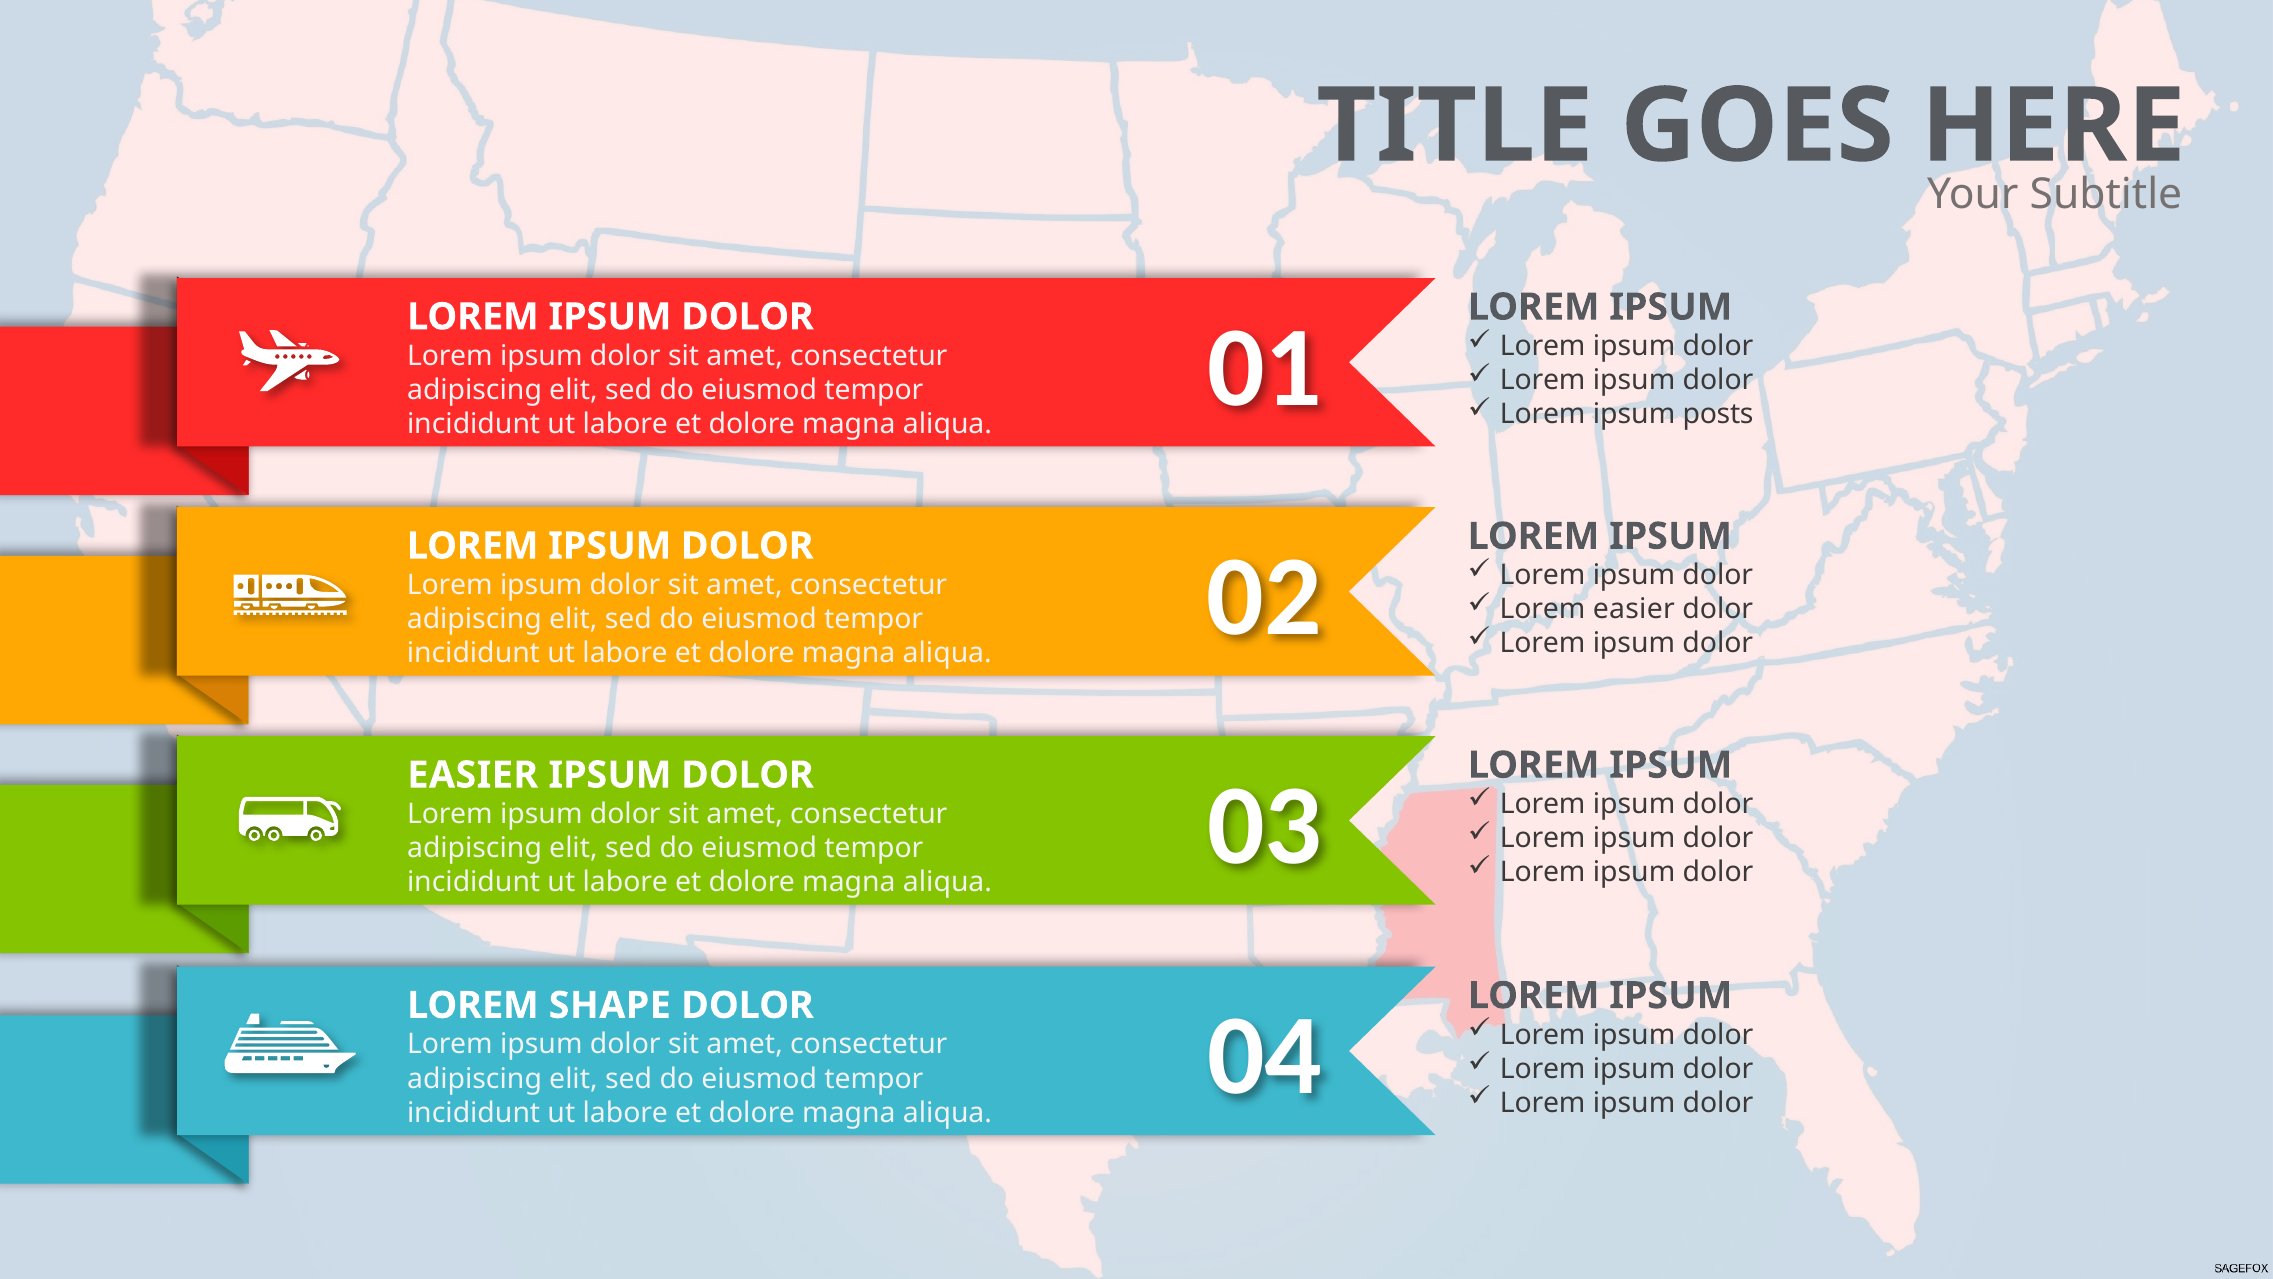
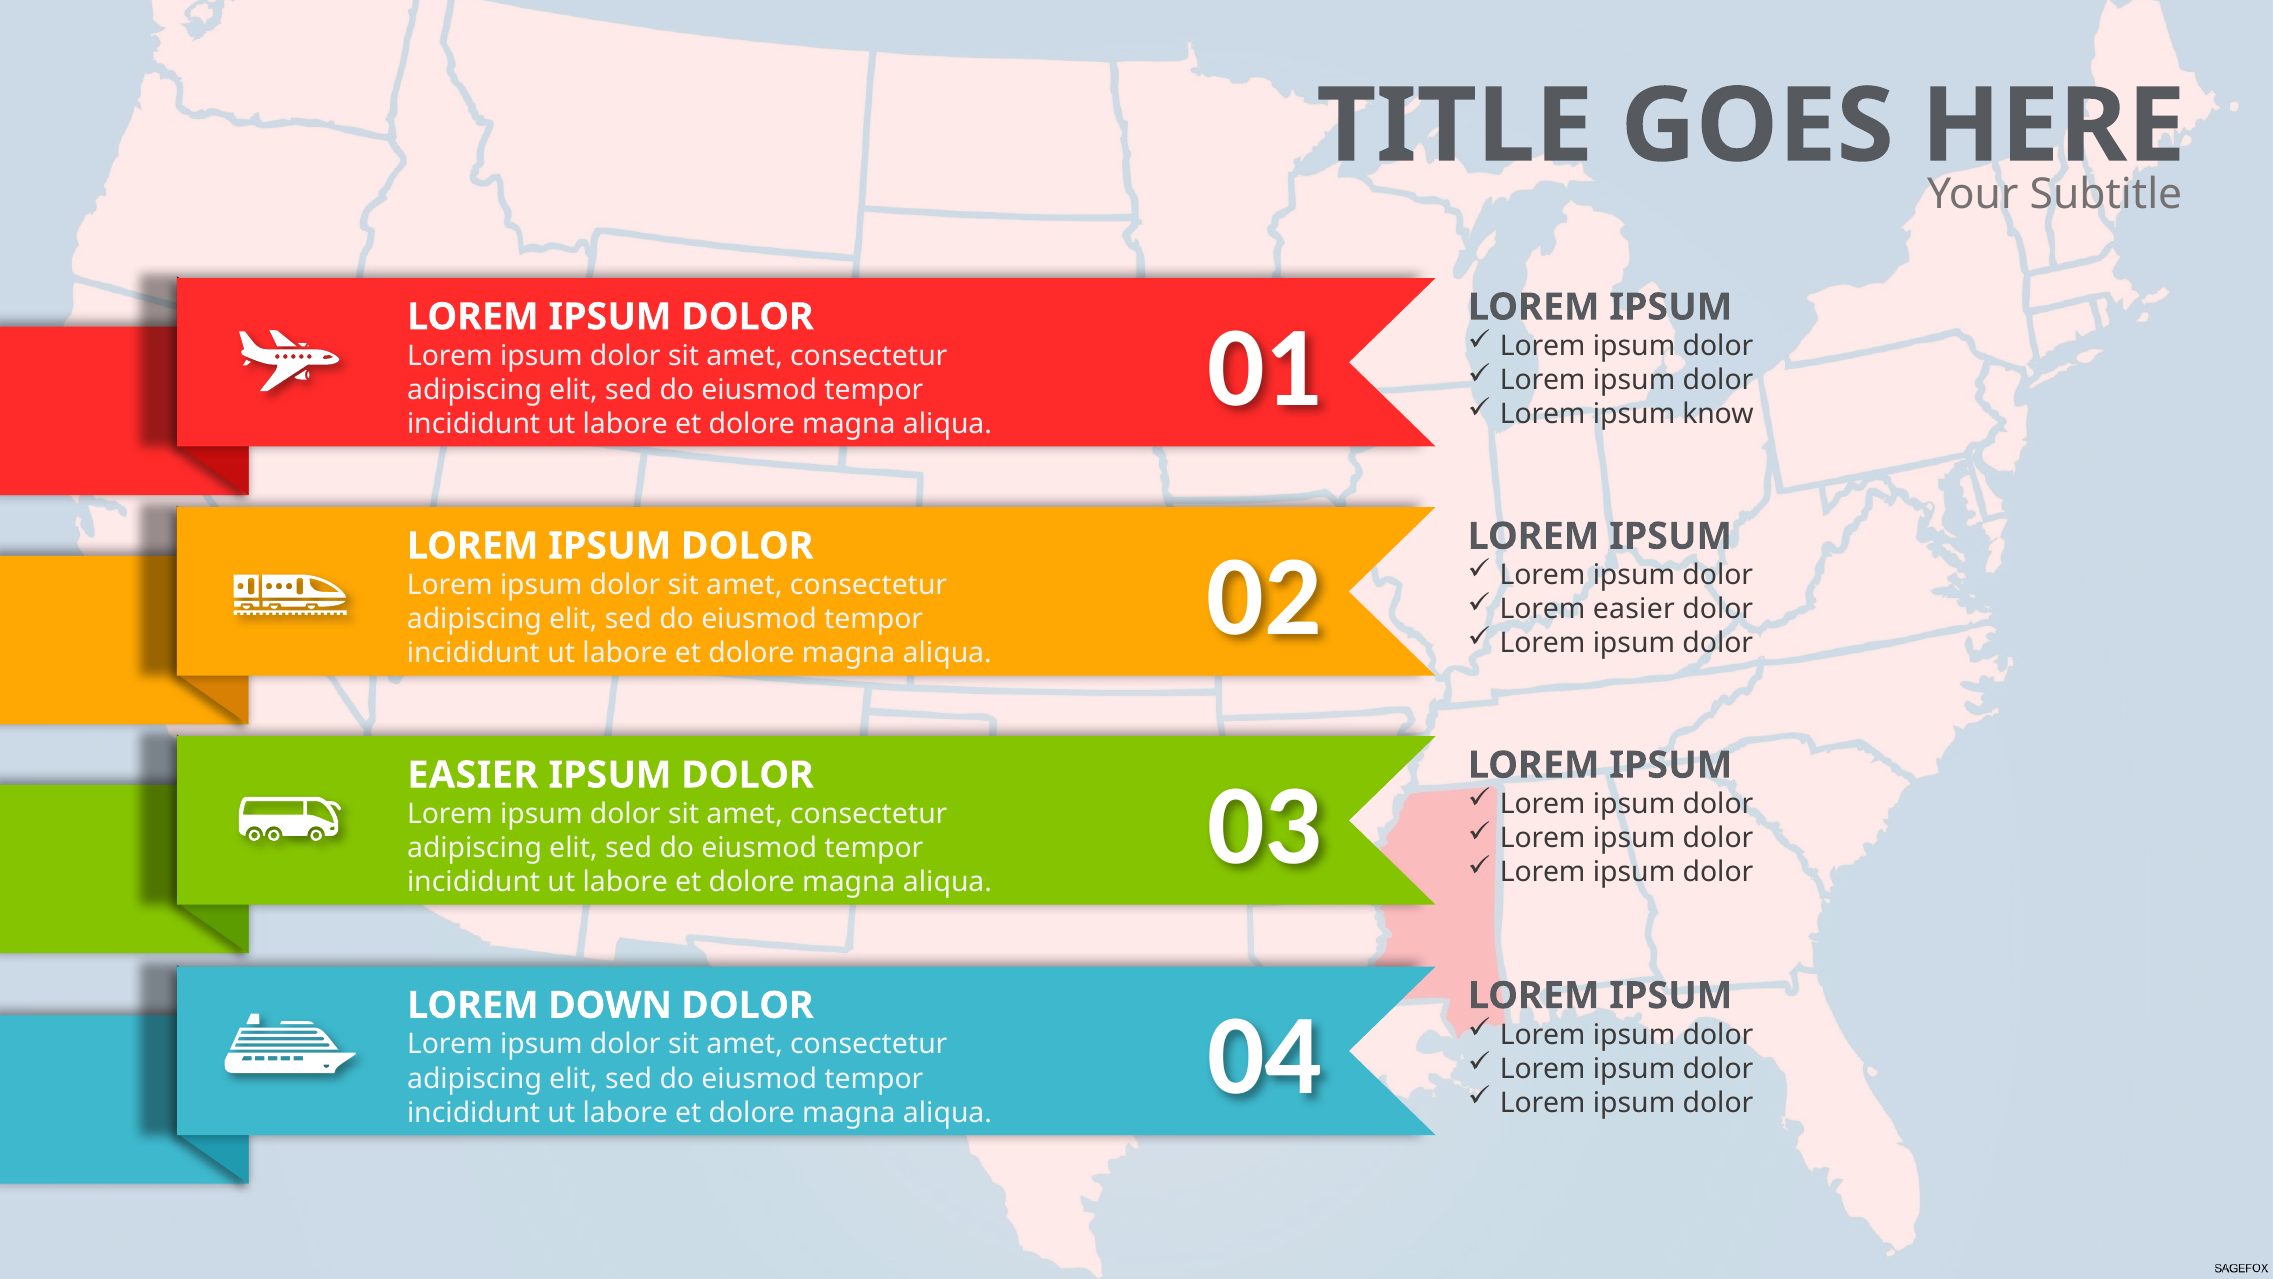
posts: posts -> know (1718, 414)
SHAPE: SHAPE -> DOWN (610, 1005)
